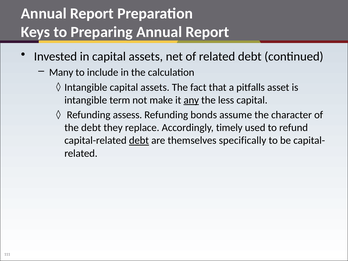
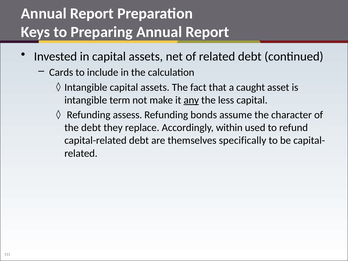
Many: Many -> Cards (61, 72)
pitfalls: pitfalls -> caught (251, 87)
timely: timely -> within (229, 128)
debt underline: present -> none (139, 140)
